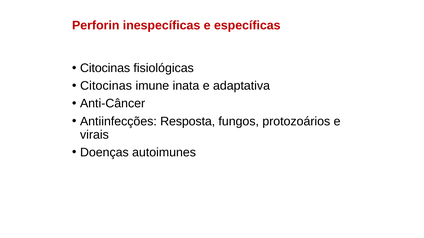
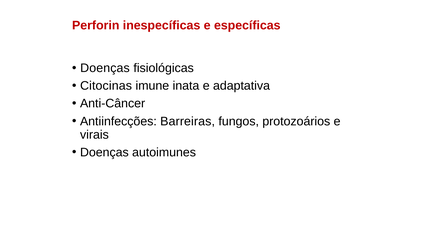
Citocinas: Citocinas -> Doenças (105, 68)
Resposta: Resposta -> Barreiras (188, 122)
